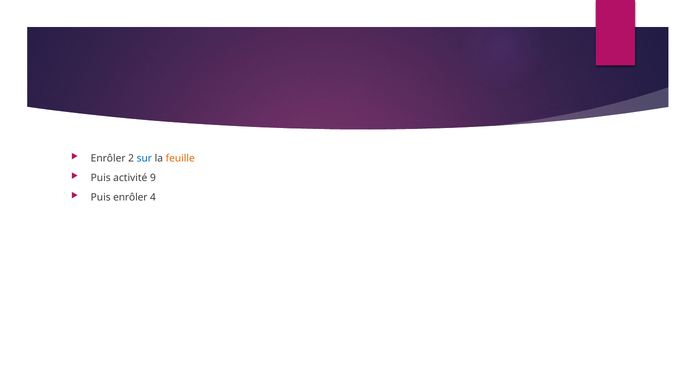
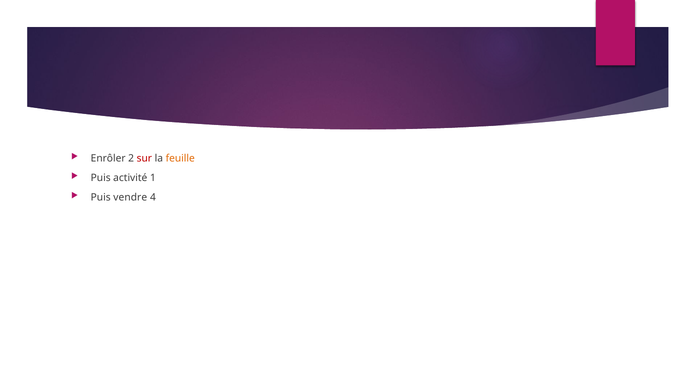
sur colour: blue -> red (144, 158)
9: 9 -> 1 (153, 177)
Puis enrôler: enrôler -> vendre (130, 197)
